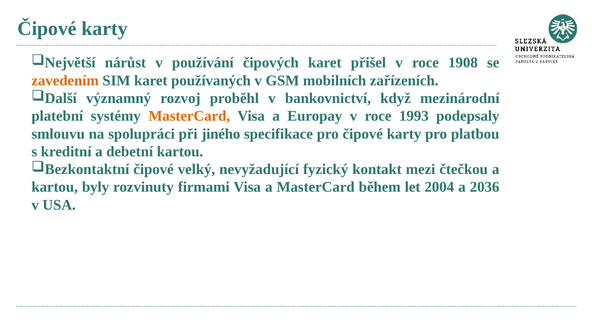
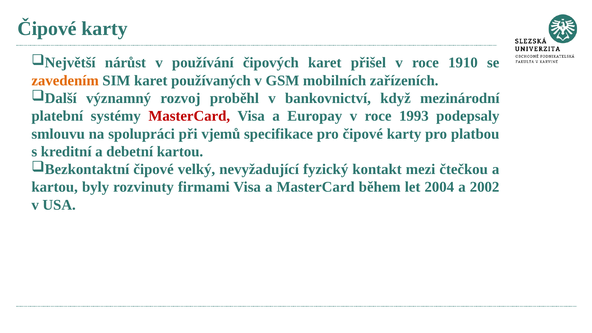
1908: 1908 -> 1910 (463, 63)
MasterCard colour: orange -> red (189, 116)
jiného: jiného -> vjemů (221, 134)
2036: 2036 -> 2002 (485, 187)
